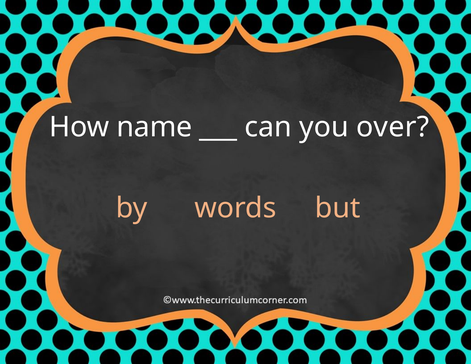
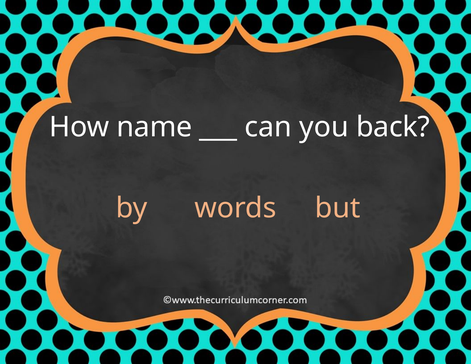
over: over -> back (393, 127)
